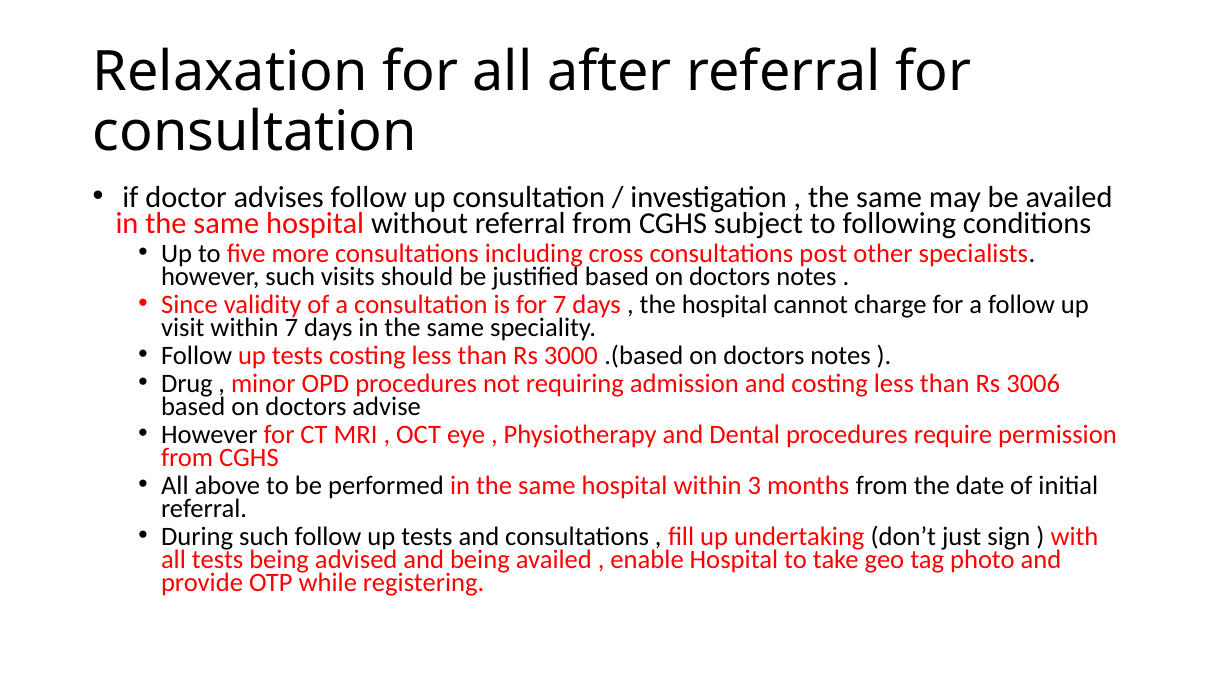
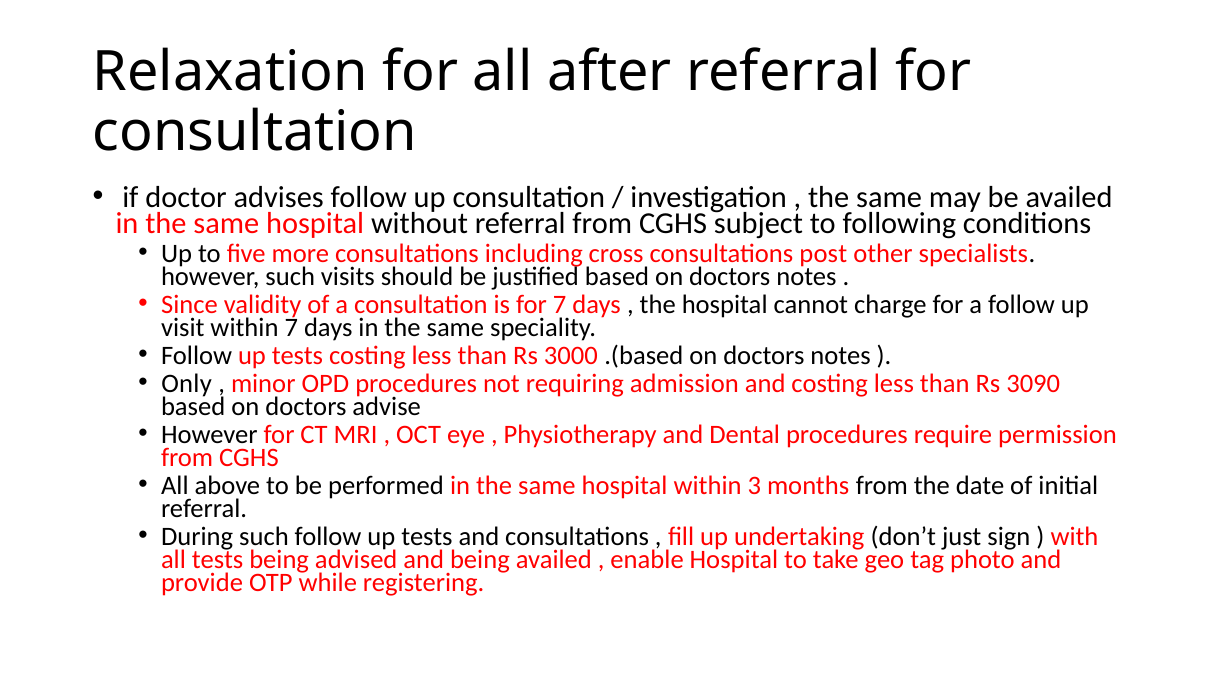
Drug: Drug -> Only (187, 384)
3006: 3006 -> 3090 (1033, 384)
